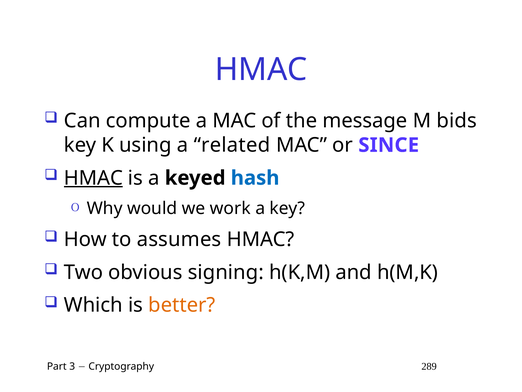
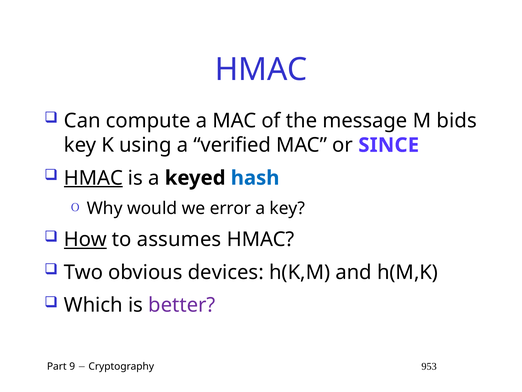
related: related -> verified (232, 145)
work: work -> error (230, 208)
How underline: none -> present (85, 239)
signing: signing -> devices (226, 272)
better colour: orange -> purple (182, 305)
3: 3 -> 9 (72, 366)
289: 289 -> 953 (429, 366)
